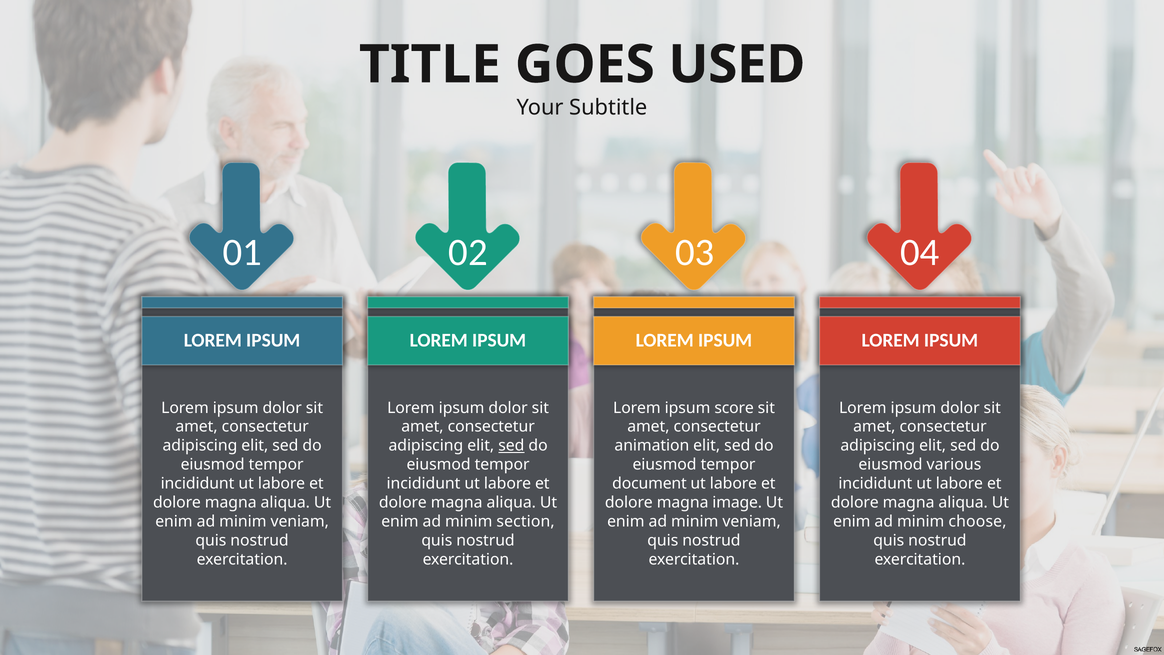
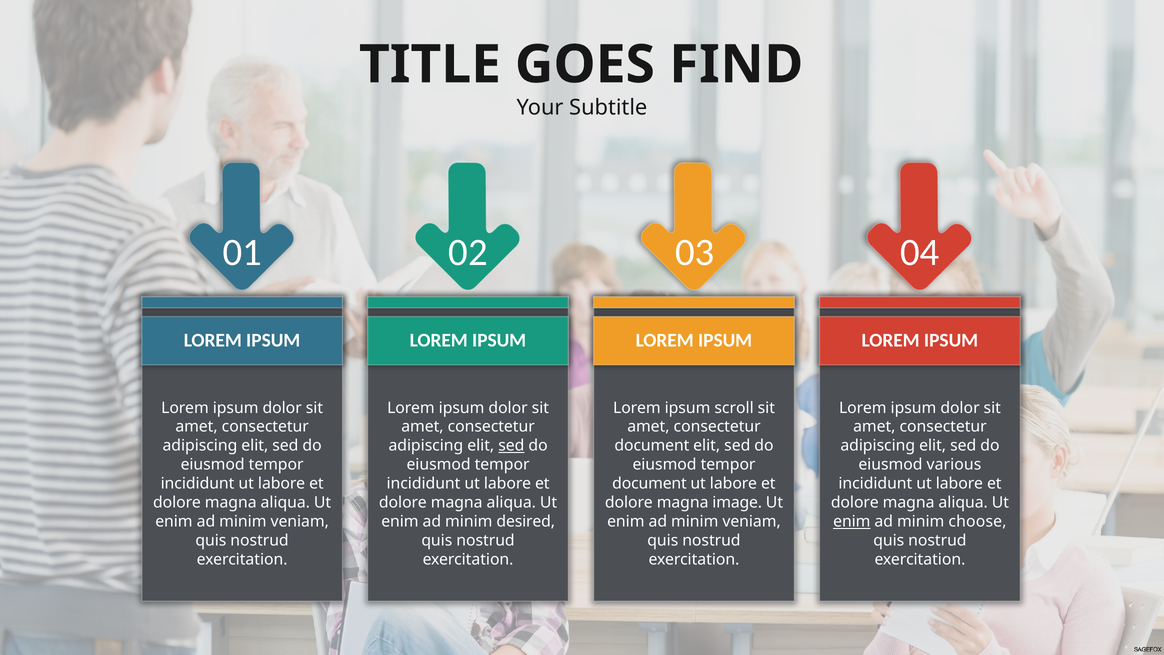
USED: USED -> FIND (736, 65)
score: score -> scroll (734, 408)
animation: animation -> document (652, 446)
section: section -> desired (526, 521)
enim underline: none -> present (852, 521)
